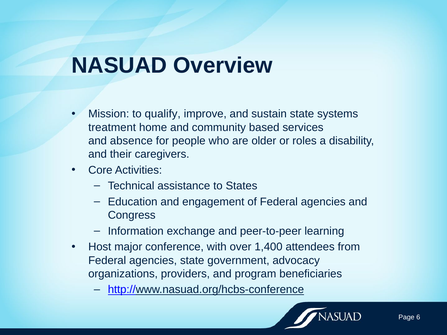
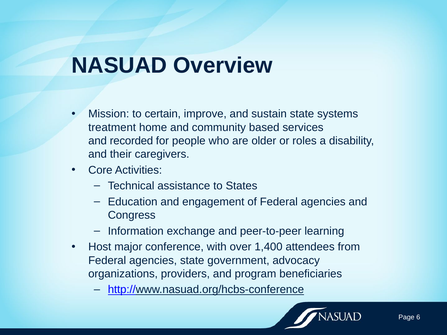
qualify: qualify -> certain (163, 114)
absence: absence -> recorded (131, 141)
